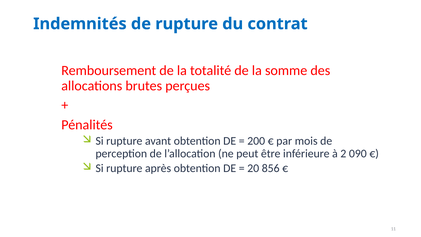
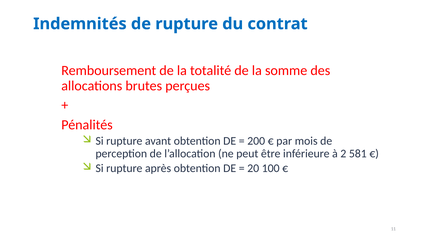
090: 090 -> 581 (358, 153)
856: 856 -> 100 (271, 168)
